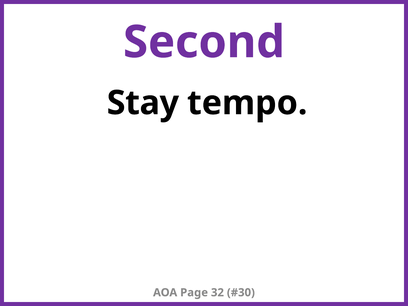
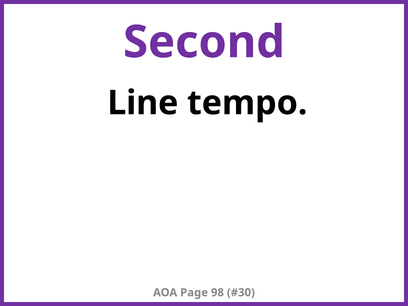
Stay: Stay -> Line (143, 103)
32: 32 -> 98 (217, 293)
